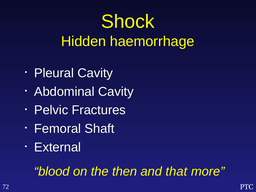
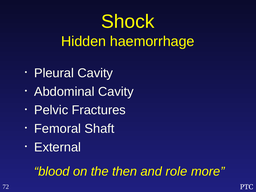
that: that -> role (176, 172)
